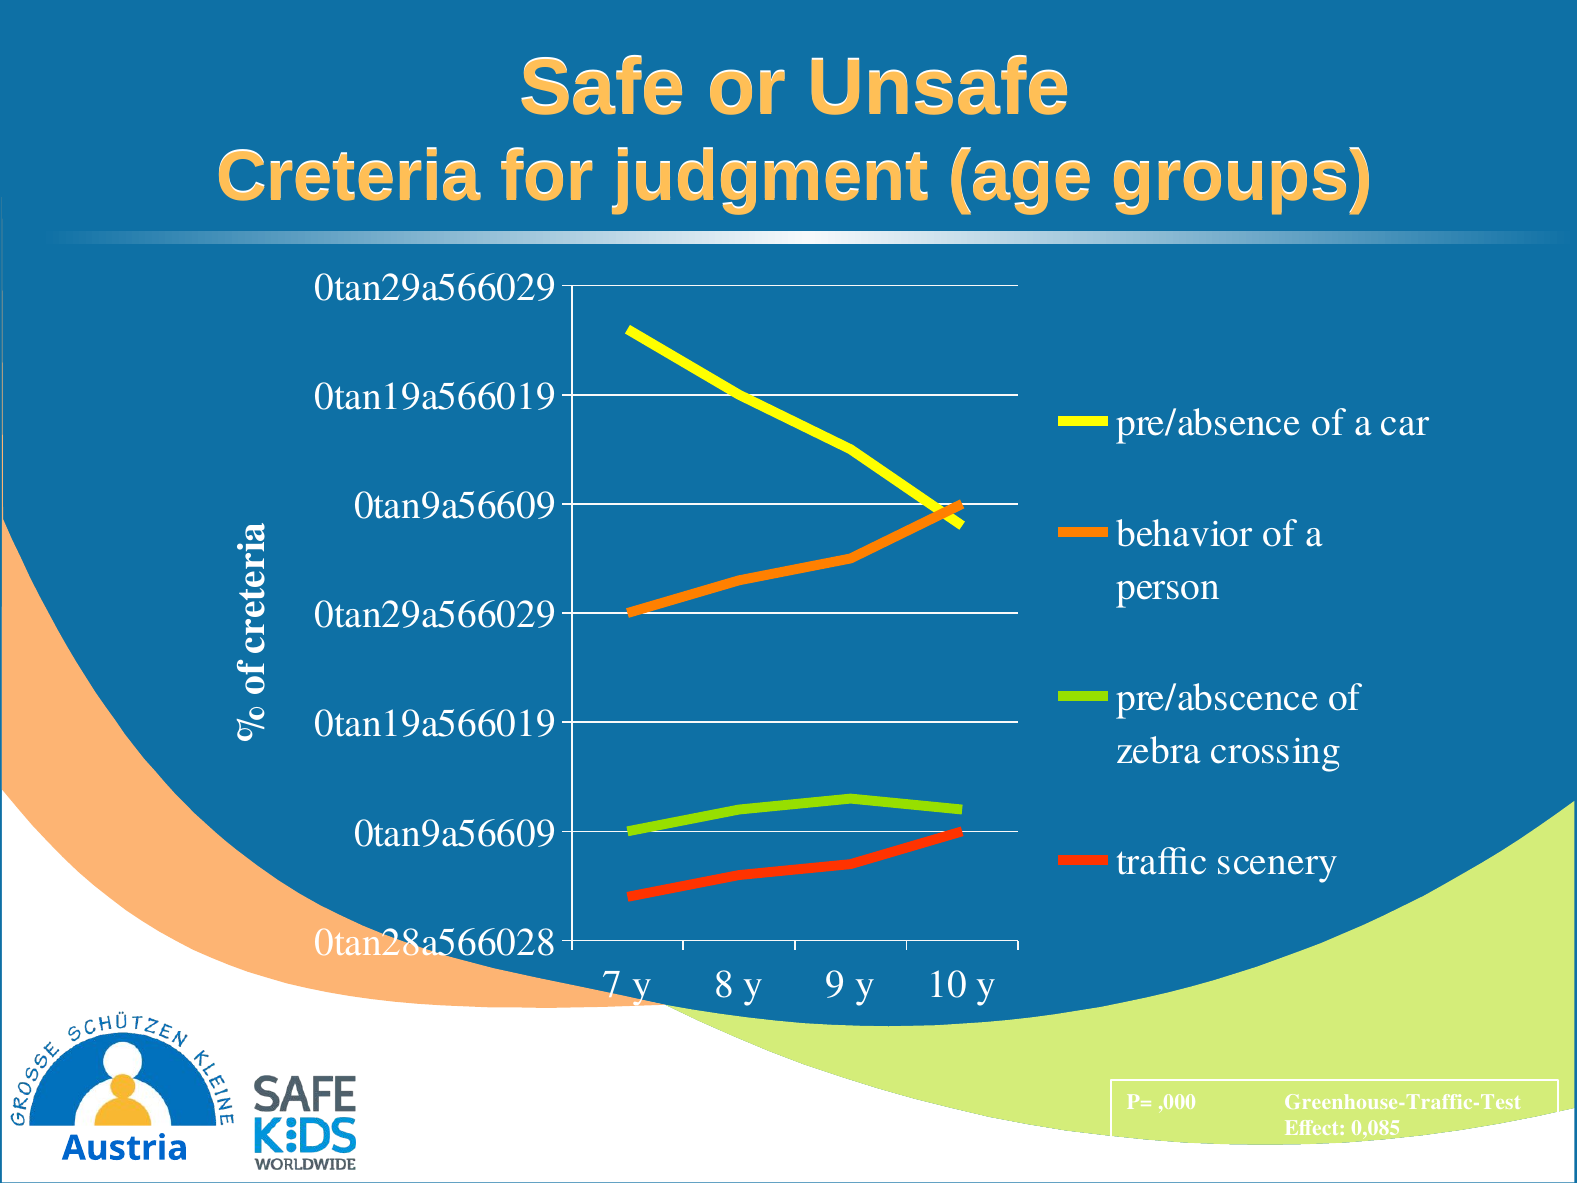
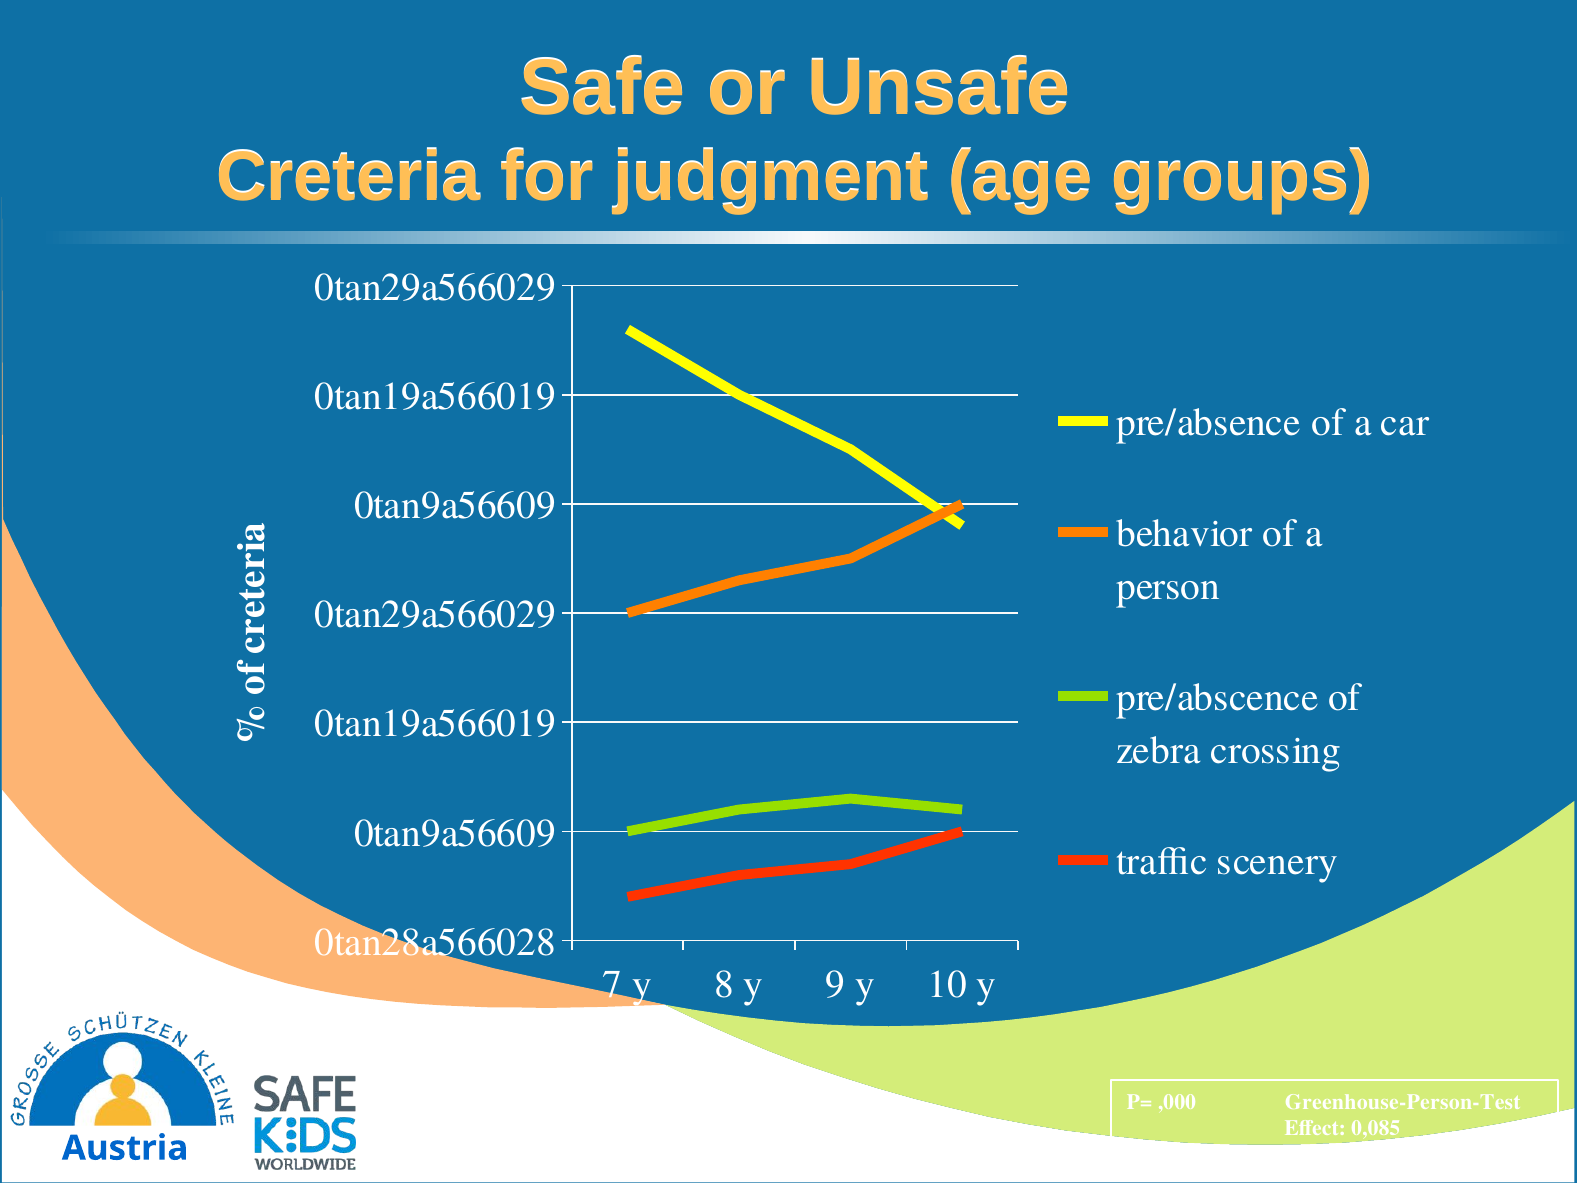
Greenhouse-Traffic-Test: Greenhouse-Traffic-Test -> Greenhouse-Person-Test (1403, 1102)
